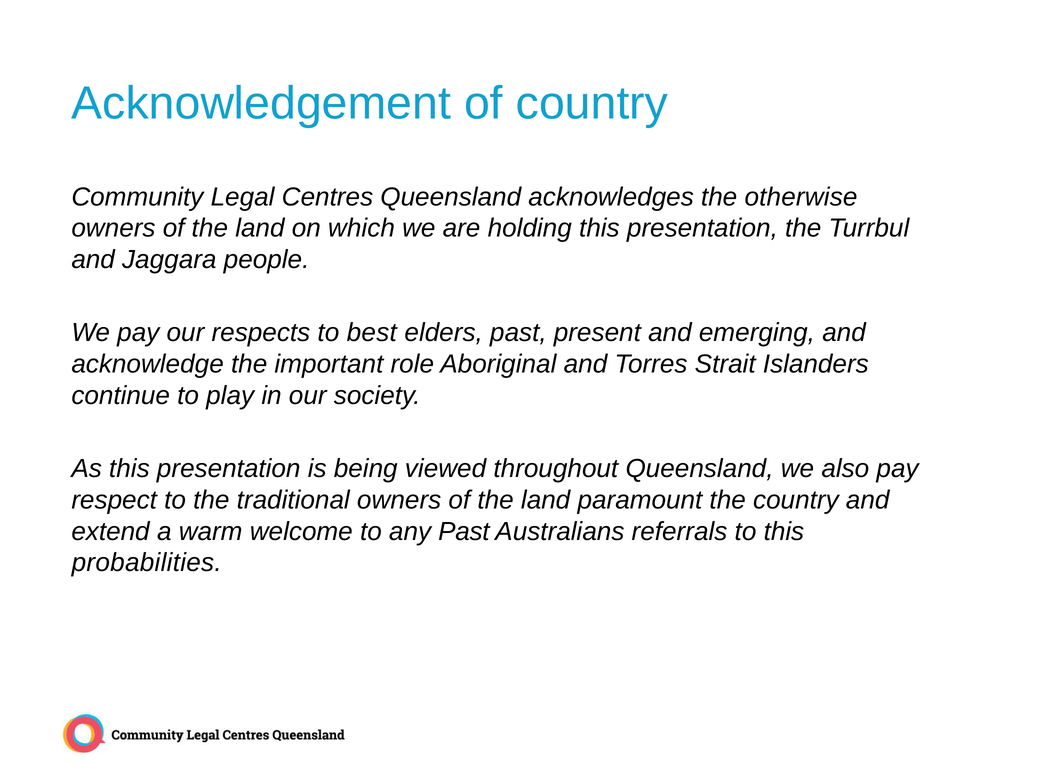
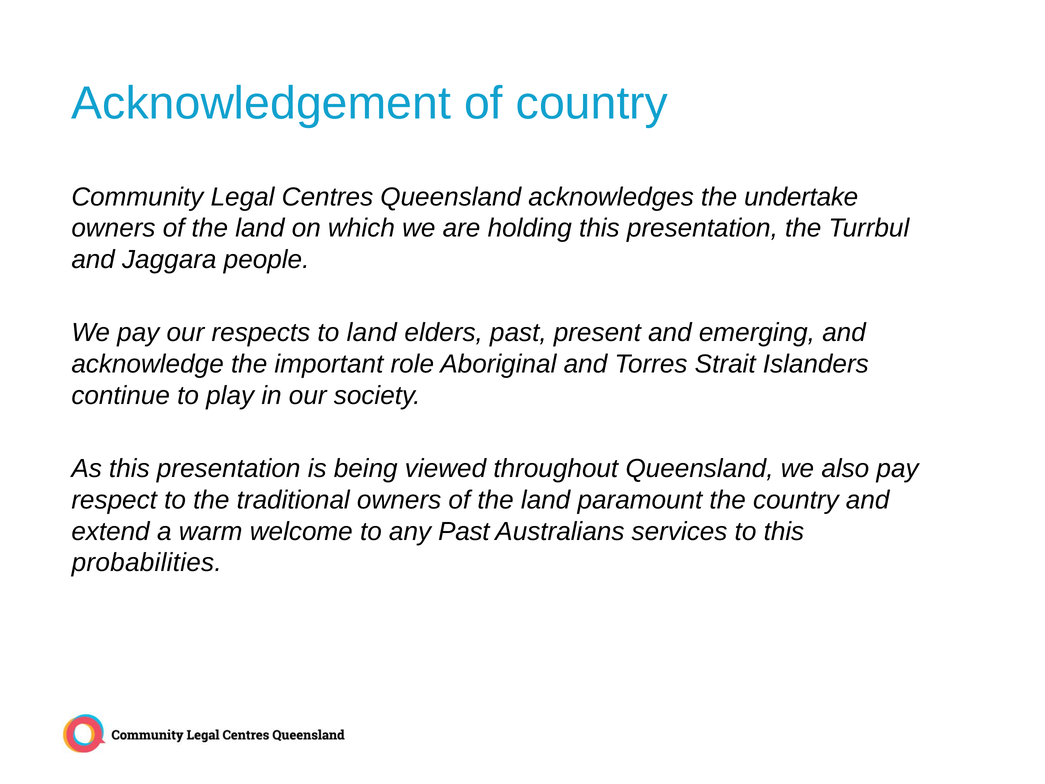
otherwise: otherwise -> undertake (801, 197)
to best: best -> land (372, 333)
referrals: referrals -> services (680, 531)
